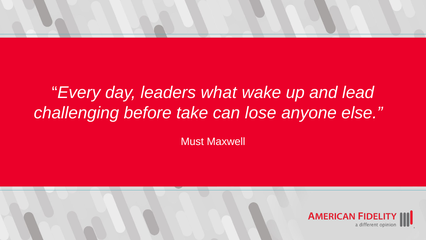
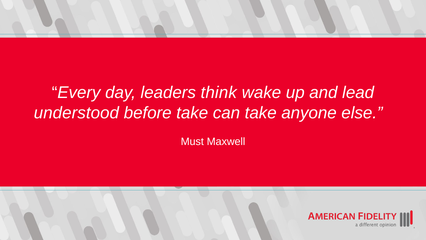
what: what -> think (219, 92)
challenging: challenging -> understood (76, 113)
can lose: lose -> take (261, 113)
